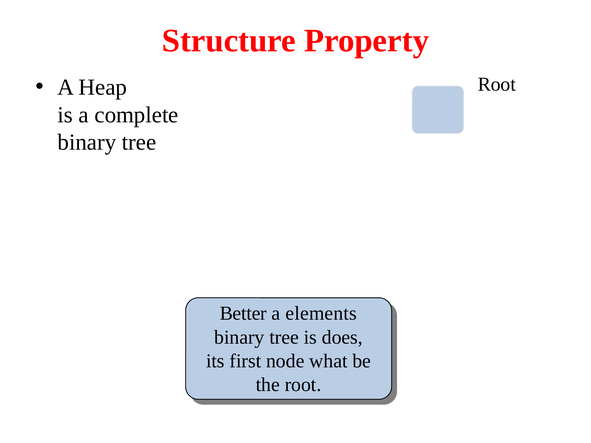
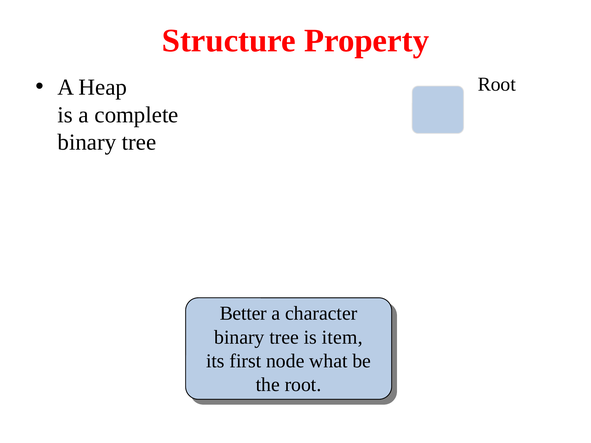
elements: elements -> character (321, 313)
does: does -> item (342, 337)
